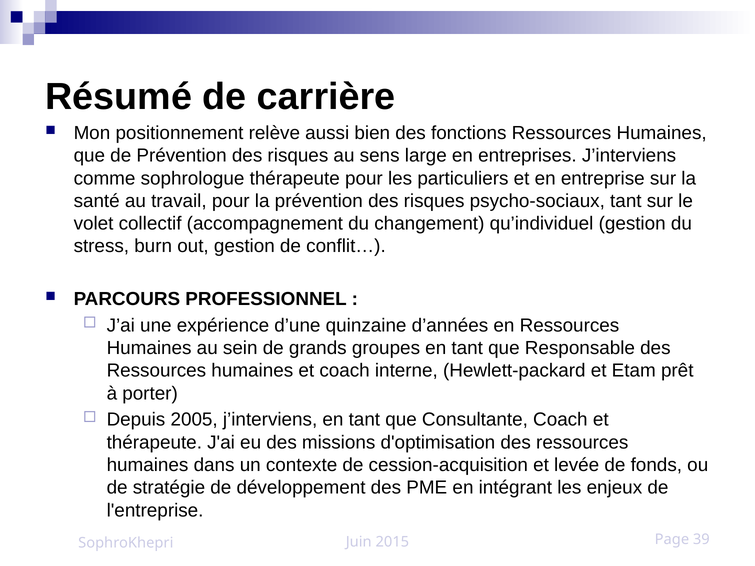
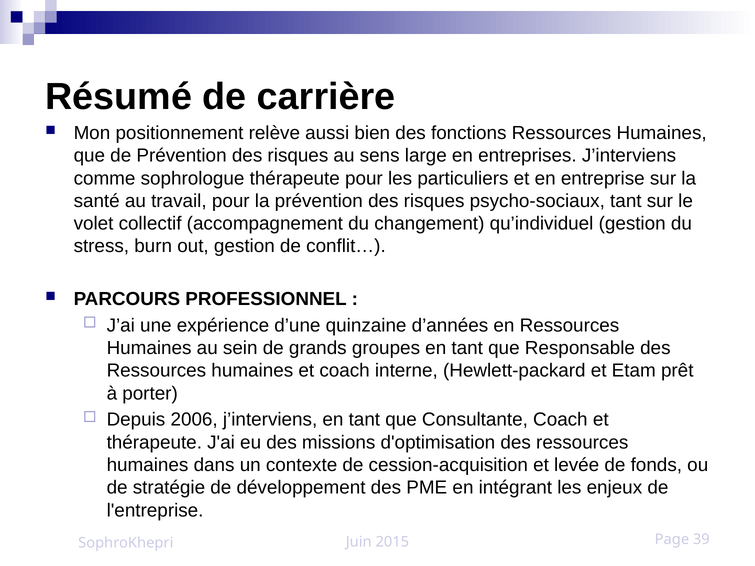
2005: 2005 -> 2006 (194, 420)
